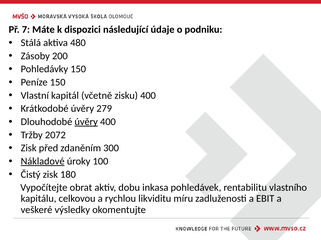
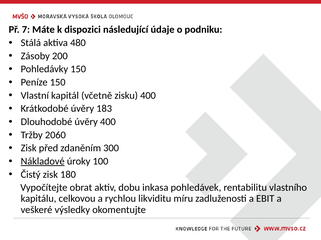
279: 279 -> 183 (104, 109)
úvěry underline: present -> none (86, 122)
2072: 2072 -> 2060 (55, 135)
